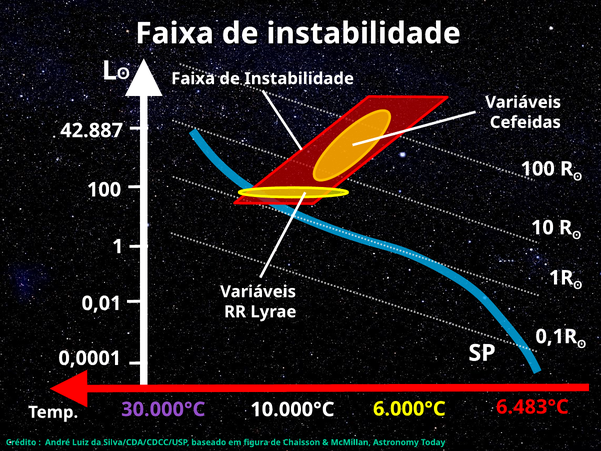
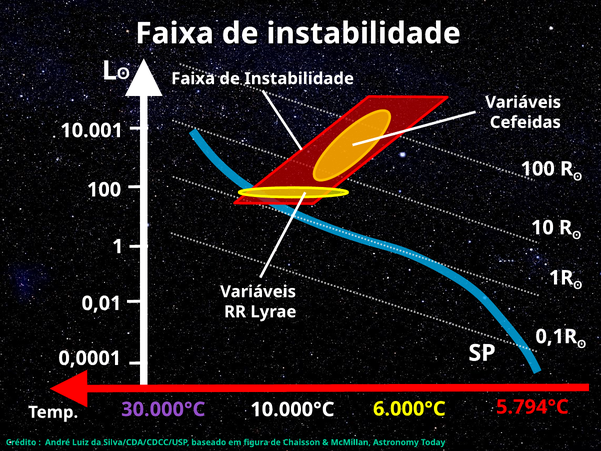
42.887: 42.887 -> 10.001 (92, 130)
6.483°C: 6.483°C -> 5.794°C (532, 407)
